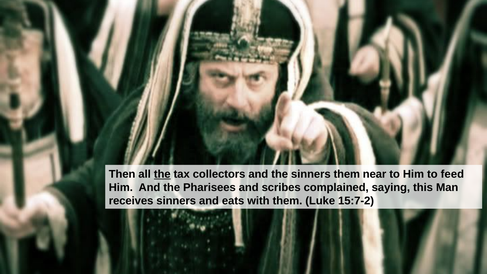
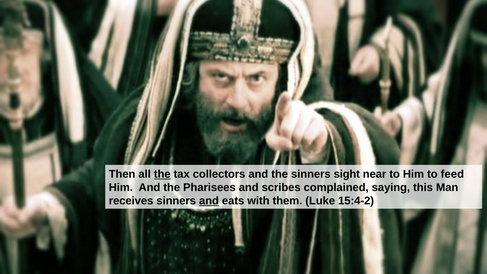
sinners them: them -> sight (347, 174)
and underline: none -> present (209, 201)
15:7-2: 15:7-2 -> 15:4-2 (356, 201)
